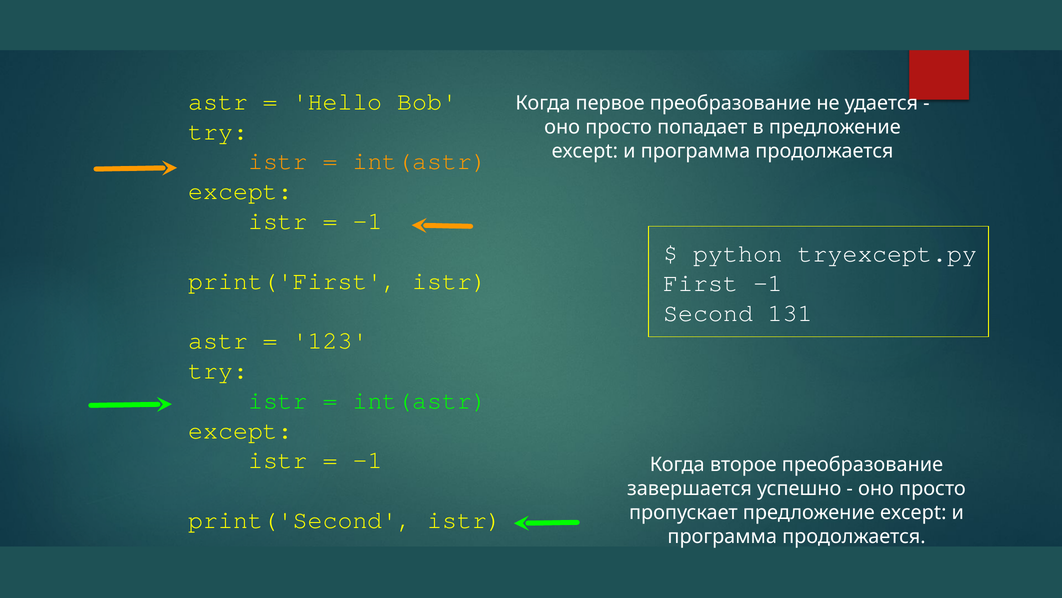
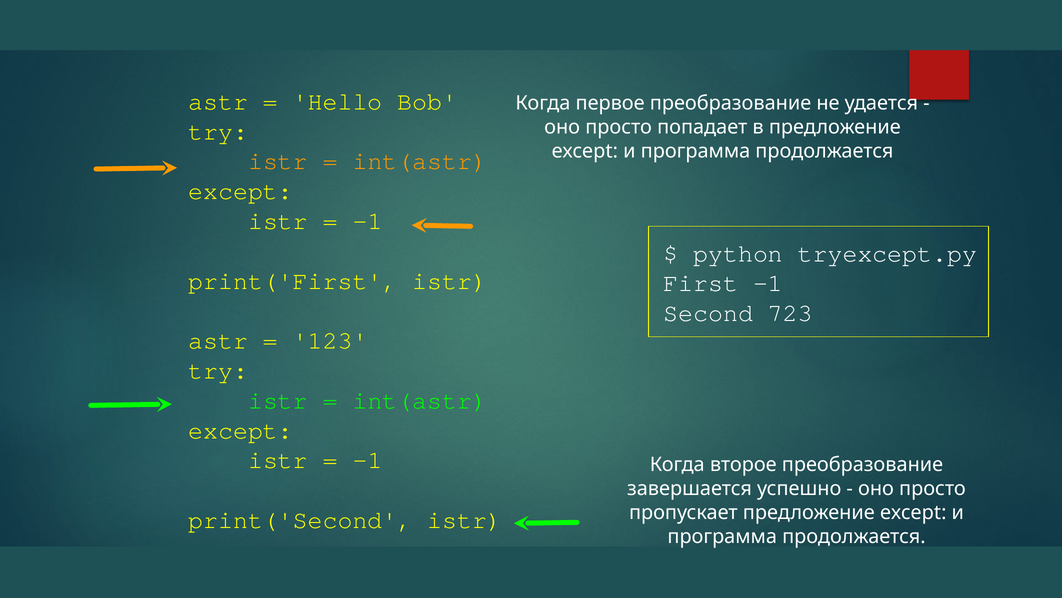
131: 131 -> 723 (790, 313)
